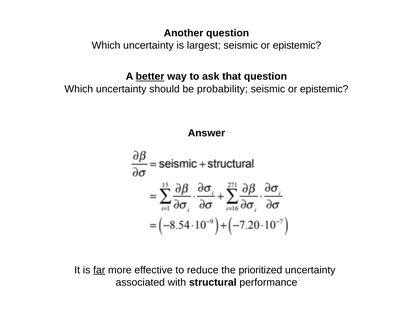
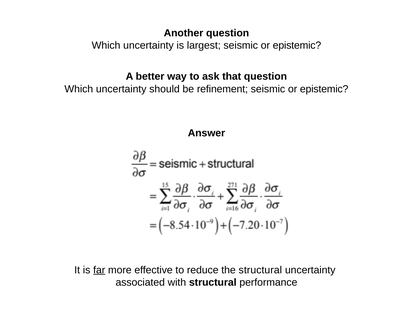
better underline: present -> none (150, 77)
probability: probability -> refinement (222, 89)
the prioritized: prioritized -> structural (260, 271)
